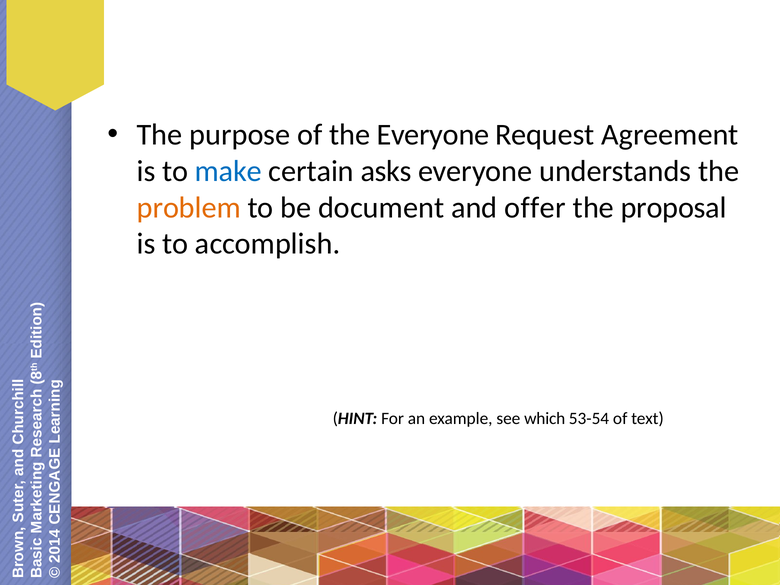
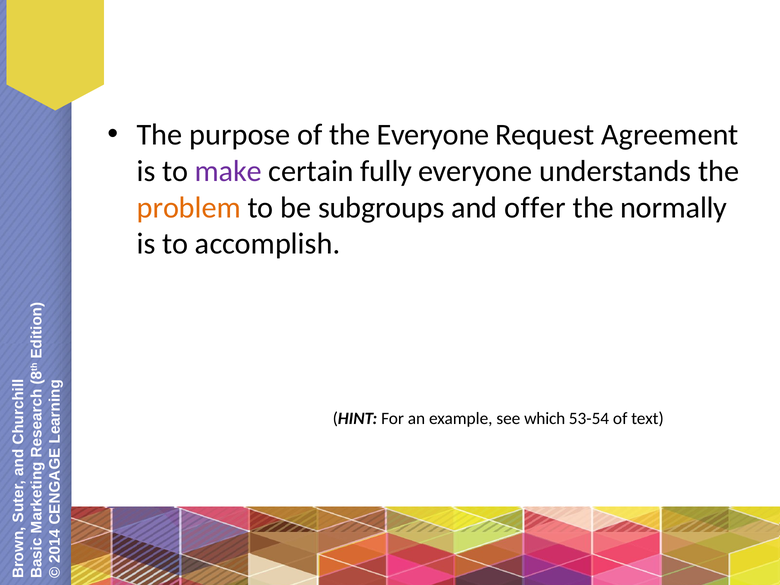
make colour: blue -> purple (228, 171)
asks: asks -> fully (386, 171)
document: document -> subgroups (381, 207)
proposal: proposal -> normally (674, 207)
